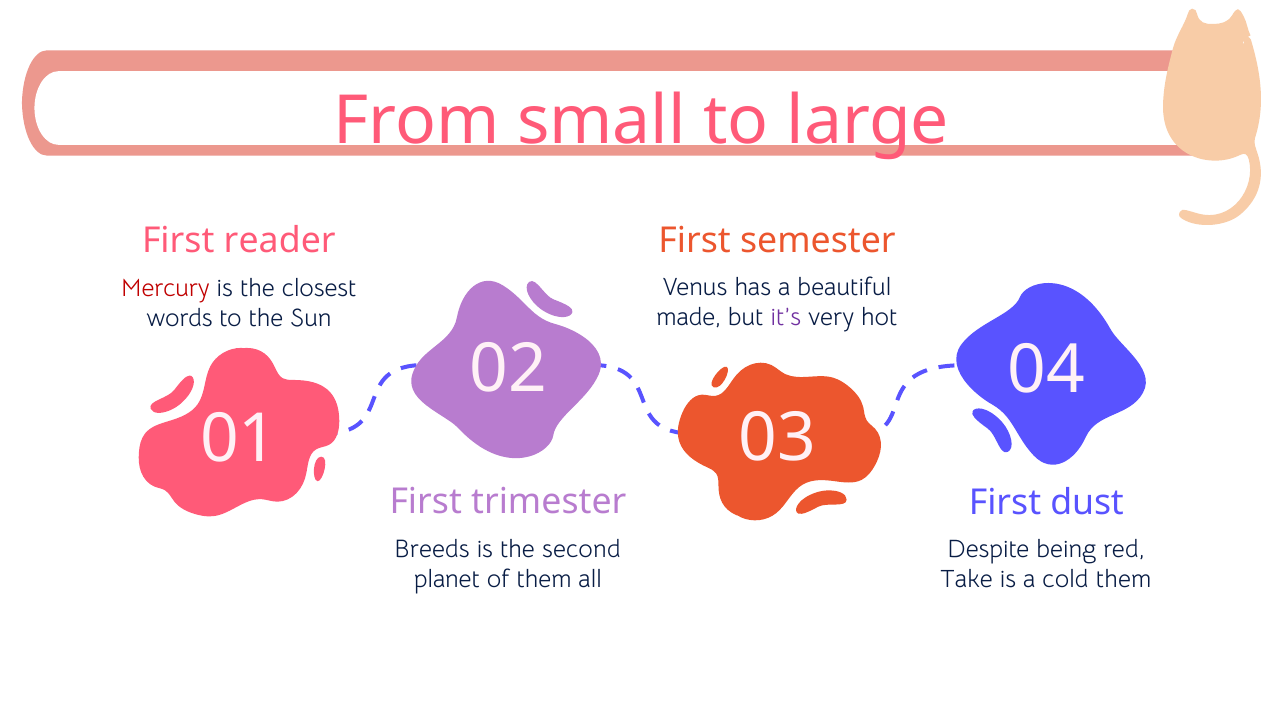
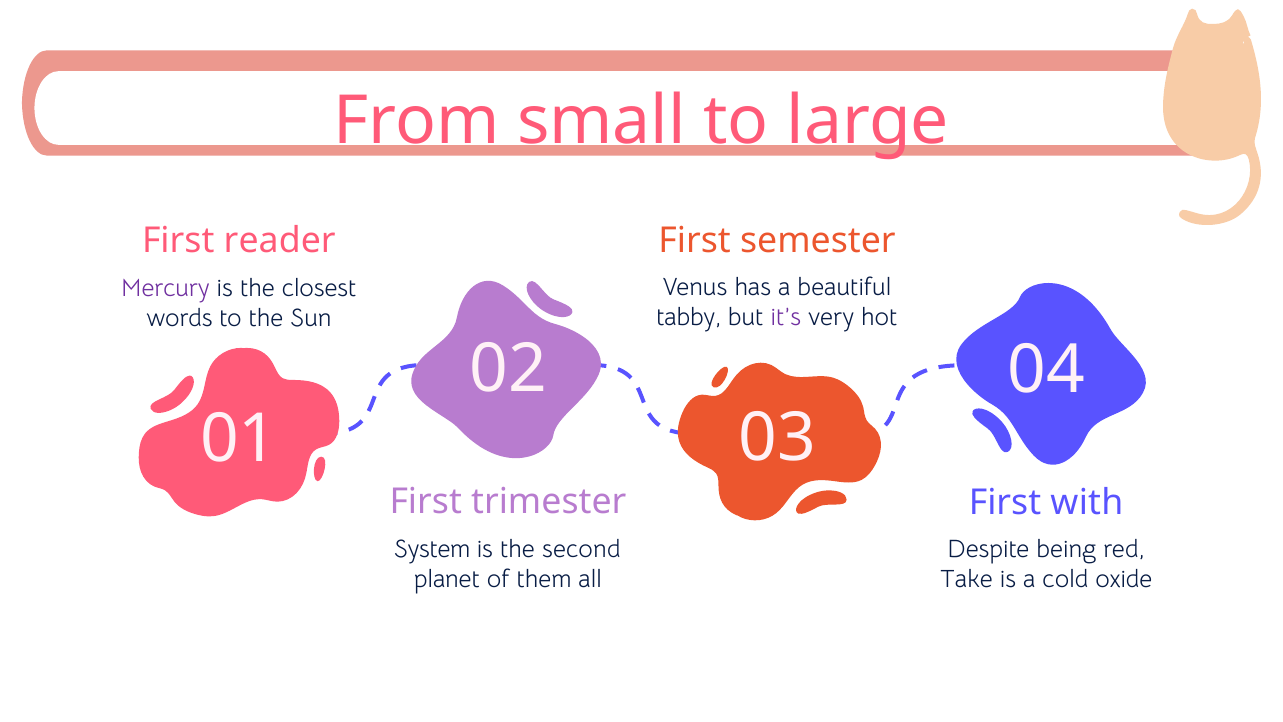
Mercury colour: red -> purple (165, 288)
made: made -> tabby (689, 317)
dust: dust -> with (1087, 502)
Breeds: Breeds -> System (432, 549)
cold them: them -> oxide (1124, 579)
